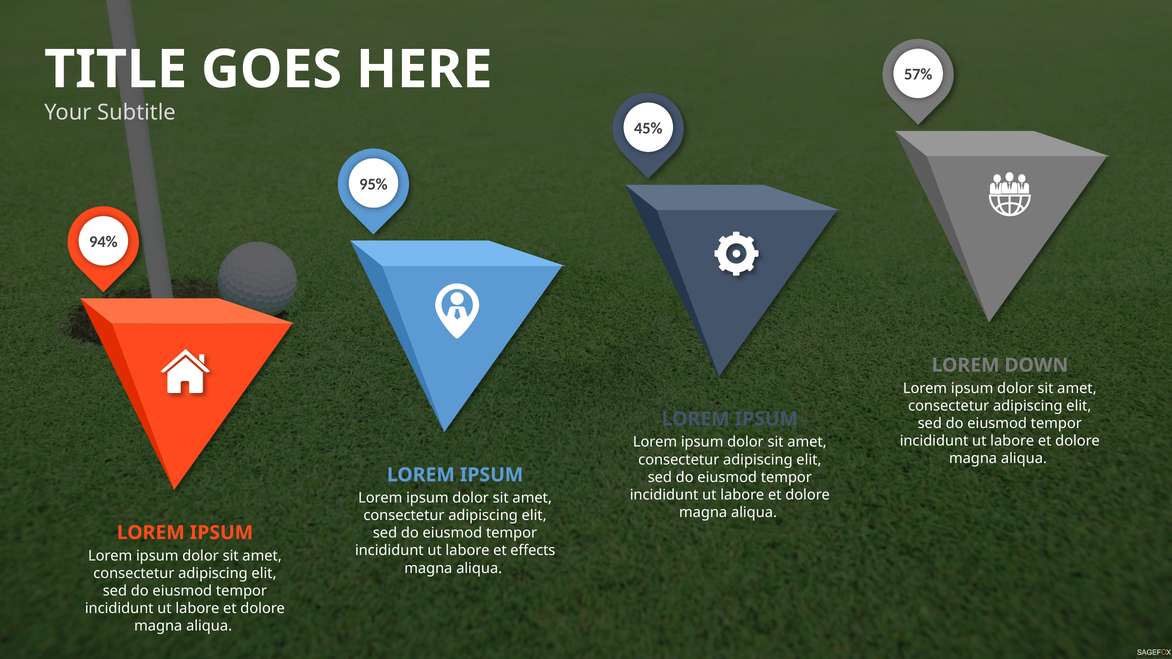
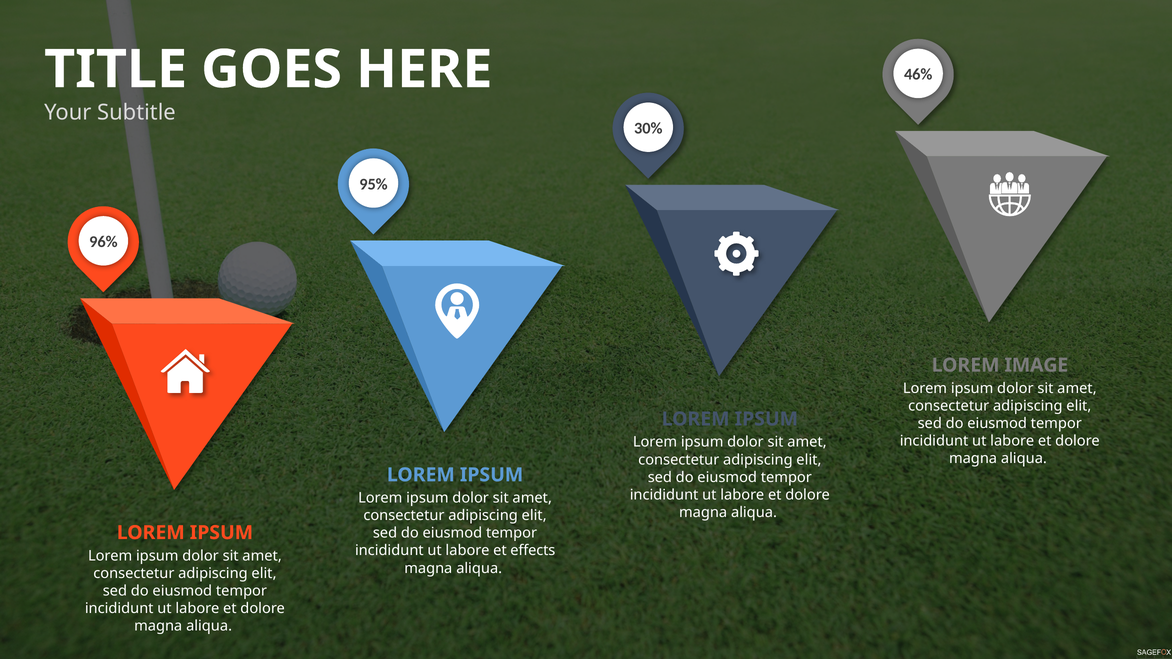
57%: 57% -> 46% (918, 75)
45%: 45% -> 30% (648, 128)
94%: 94% -> 96% (103, 242)
DOWN: DOWN -> IMAGE (1036, 365)
